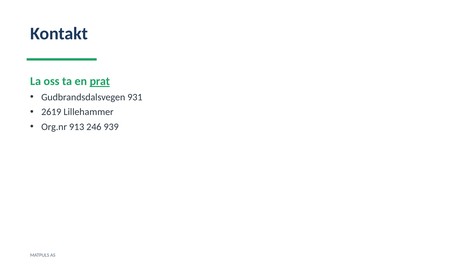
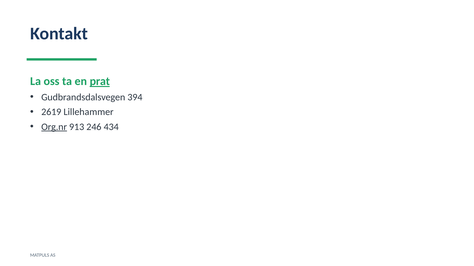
931: 931 -> 394 (135, 97)
Org.nr underline: none -> present (54, 127)
939: 939 -> 434 (111, 127)
